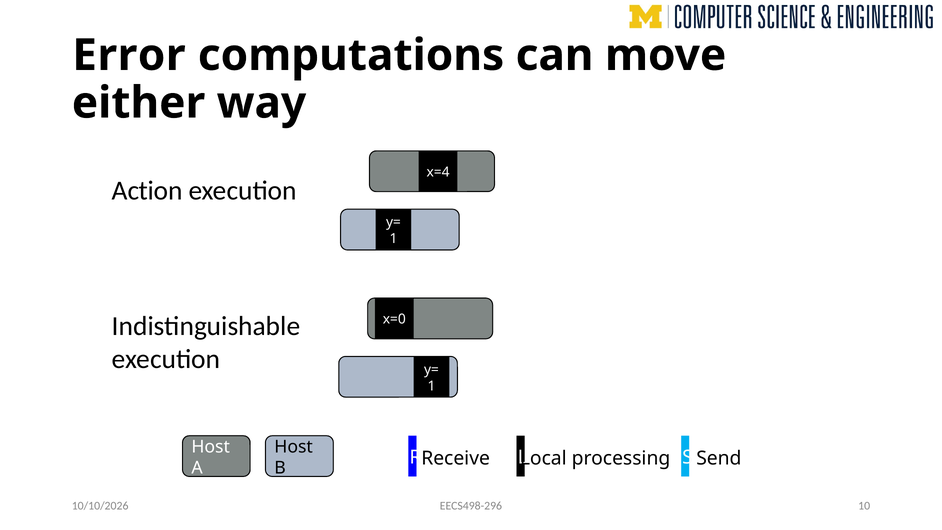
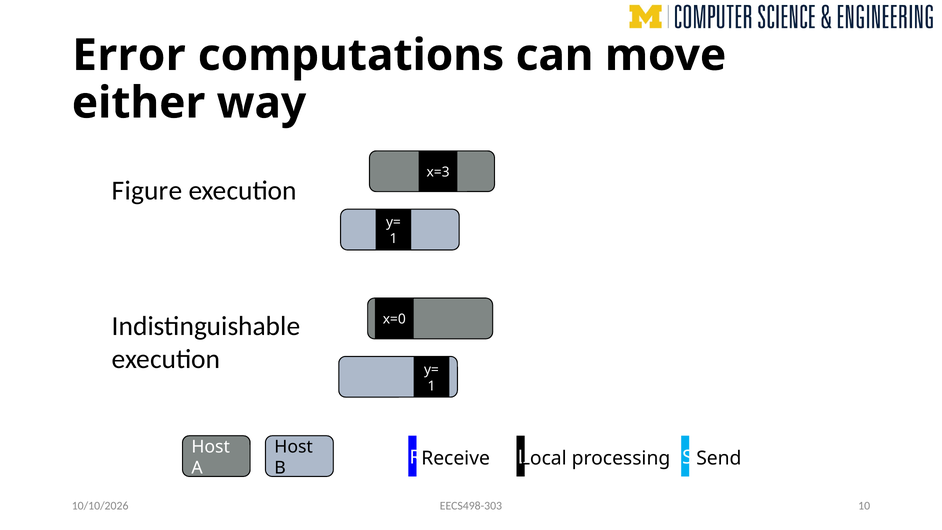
x=4: x=4 -> x=3 (438, 172)
Action: Action -> Figure (147, 191)
EECS498-296: EECS498-296 -> EECS498-303 (471, 506)
